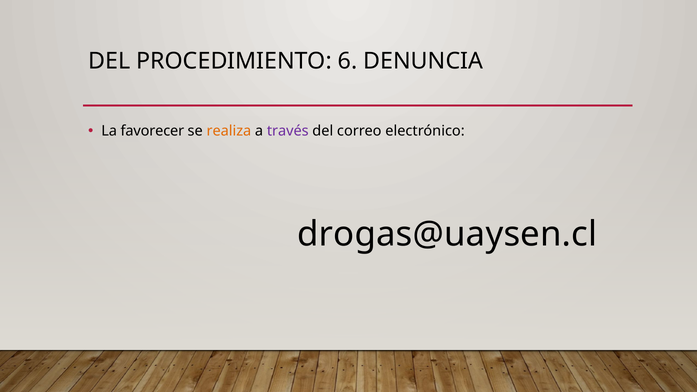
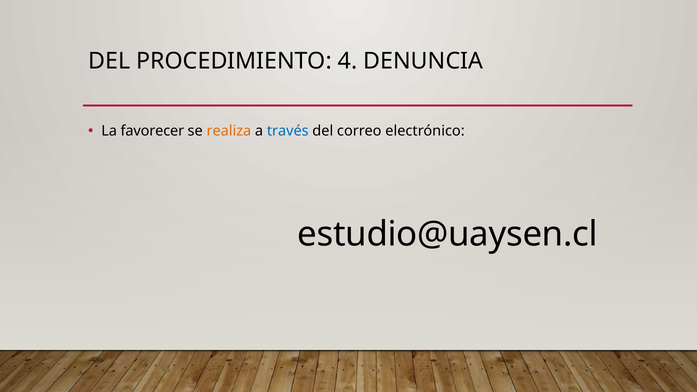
6: 6 -> 4 (348, 61)
través colour: purple -> blue (288, 131)
drogas@uaysen.cl: drogas@uaysen.cl -> estudio@uaysen.cl (447, 234)
